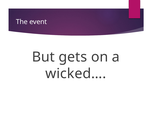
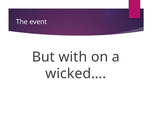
gets: gets -> with (73, 57)
